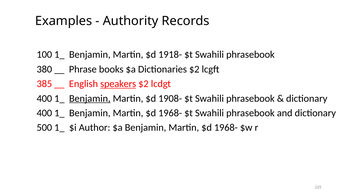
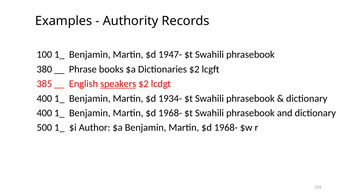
1918-: 1918- -> 1947- (170, 55)
Benjamin underline: present -> none (90, 98)
1908-: 1908- -> 1934- (170, 98)
